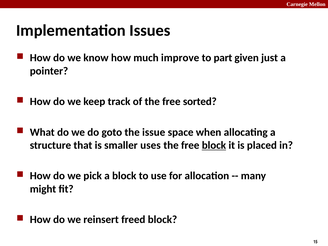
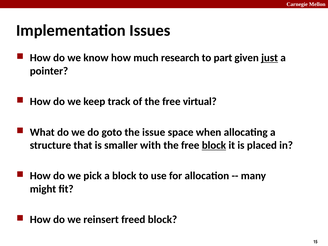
improve: improve -> research (180, 58)
just underline: none -> present (270, 58)
sorted: sorted -> virtual (200, 102)
uses: uses -> with (151, 145)
